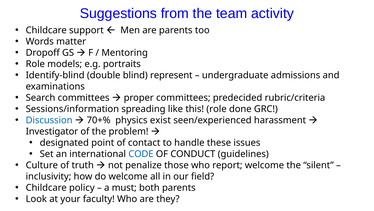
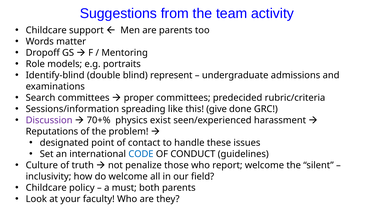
this role: role -> give (217, 109)
Discussion colour: blue -> purple (49, 120)
Investigator: Investigator -> Reputations (52, 131)
